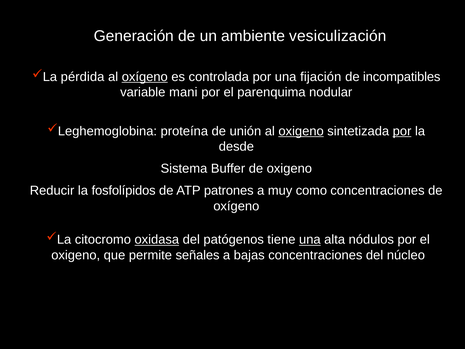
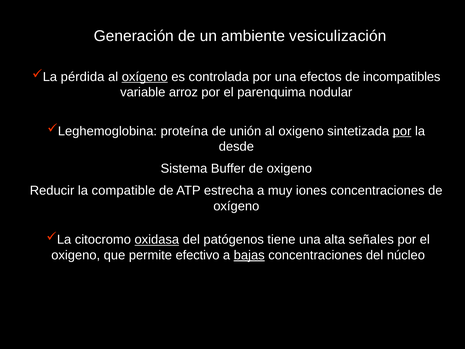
fijación: fijación -> efectos (321, 77)
mani: mani -> arroz (183, 92)
oxigeno underline: present -> none (301, 131)
fosfolípidos: fosfolípidos -> compatible (123, 191)
patrones: patrones -> estrecha (229, 191)
como: como -> iones (311, 191)
una underline: present -> none (310, 240)
nódulos: nódulos -> señales (371, 240)
señales: señales -> efectivo (198, 255)
bajas underline: none -> present (249, 255)
